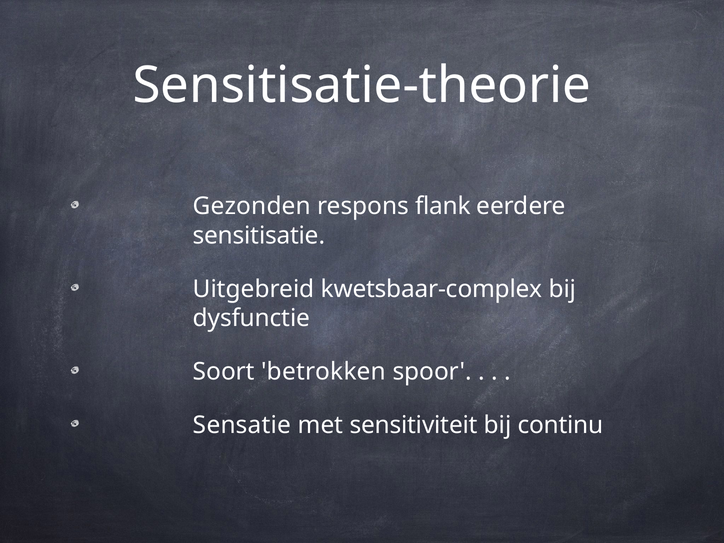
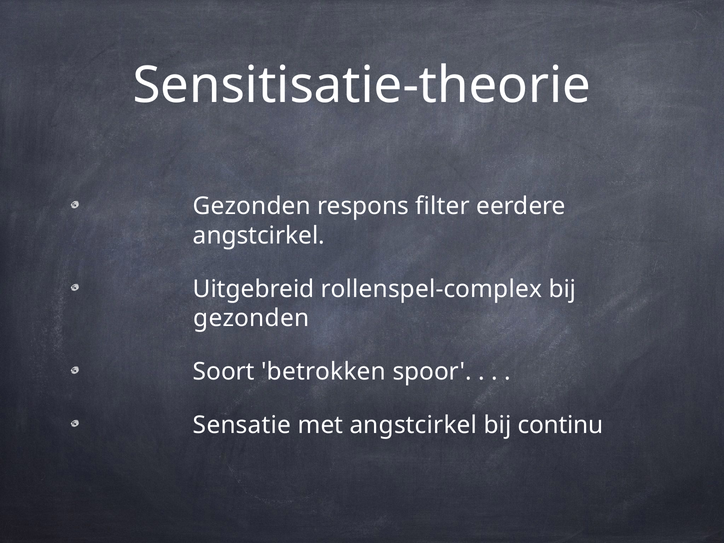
flank: flank -> filter (443, 206)
sensitisatie: sensitisatie -> angstcirkel (259, 236)
kwetsbaar-complex: kwetsbaar-complex -> rollenspel-complex (431, 289)
dysfunctie: dysfunctie -> gezonden (251, 318)
met sensitiviteit: sensitiviteit -> angstcirkel (413, 425)
